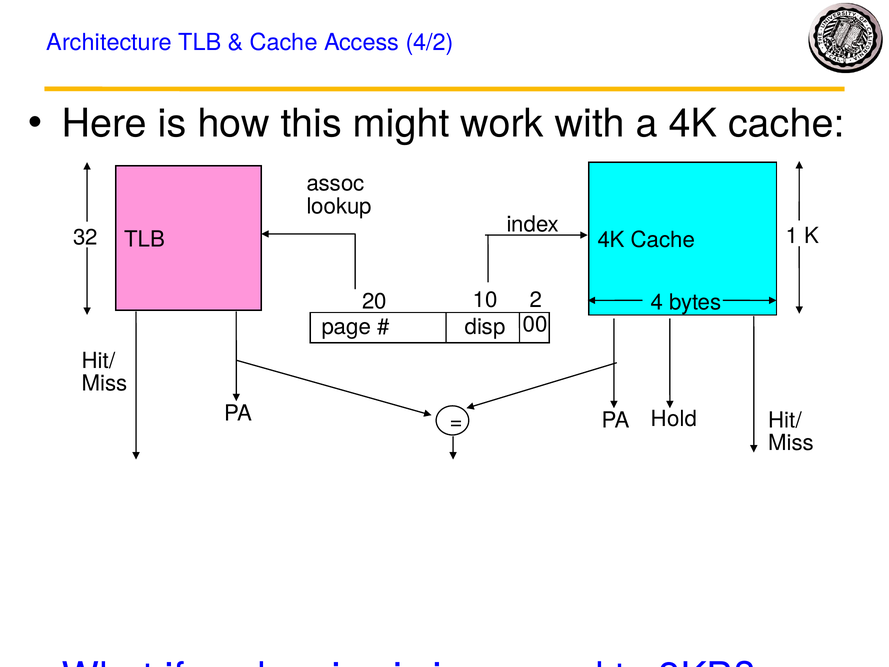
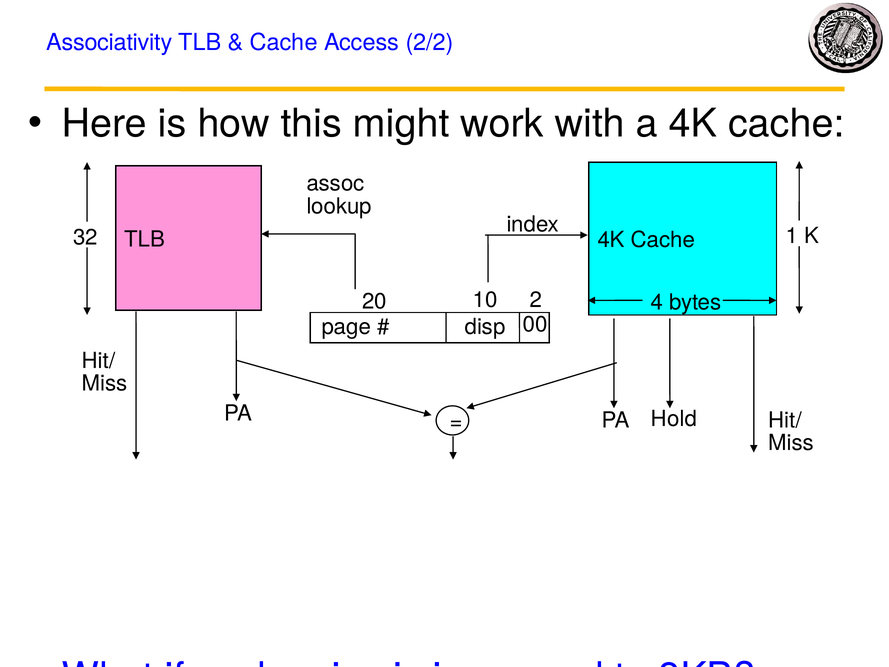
Architecture: Architecture -> Associativity (109, 42)
4/2: 4/2 -> 2/2 (430, 42)
